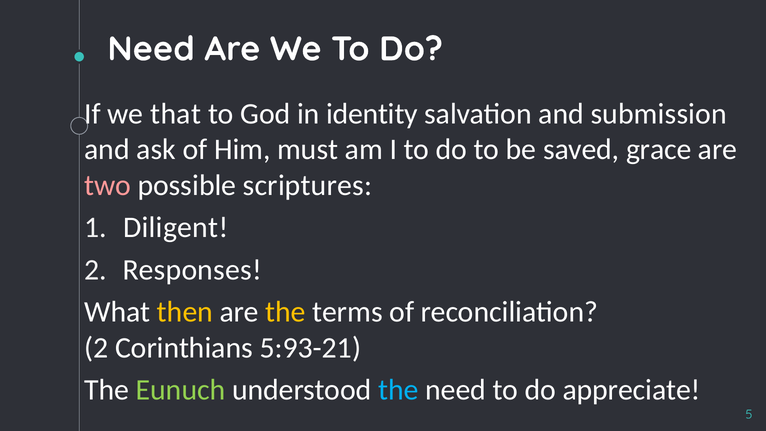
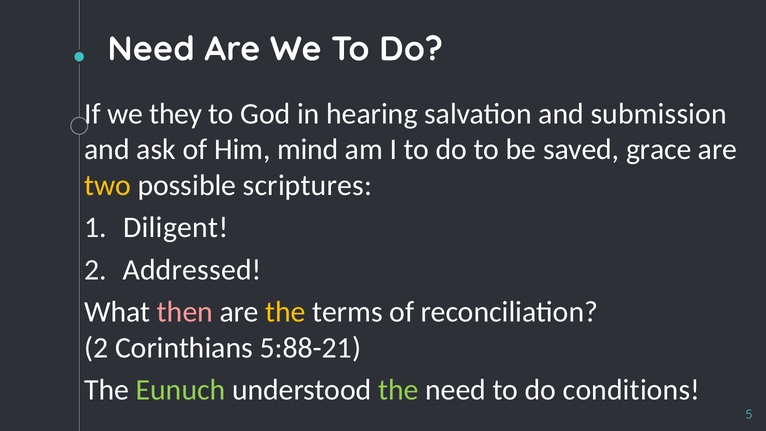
that: that -> they (176, 114)
identity: identity -> hearing (372, 114)
must: must -> mind (308, 150)
two colour: pink -> yellow (108, 185)
Responses: Responses -> Addressed (192, 270)
then colour: yellow -> pink (185, 312)
5:93-21: 5:93-21 -> 5:88-21 (310, 348)
the colour: light blue -> light green (398, 390)
appreciate: appreciate -> conditions (631, 390)
